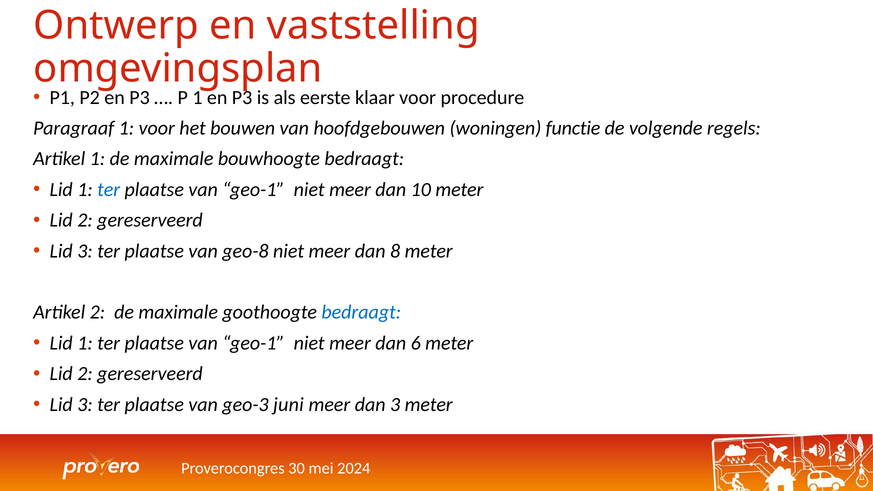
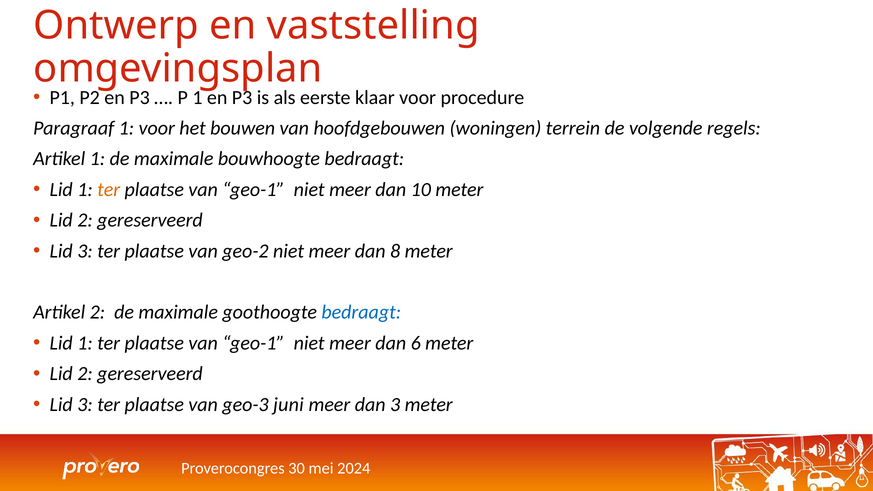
functie: functie -> terrein (573, 128)
ter colour: blue -> orange (109, 190)
geo-8: geo-8 -> geo-2 (245, 251)
